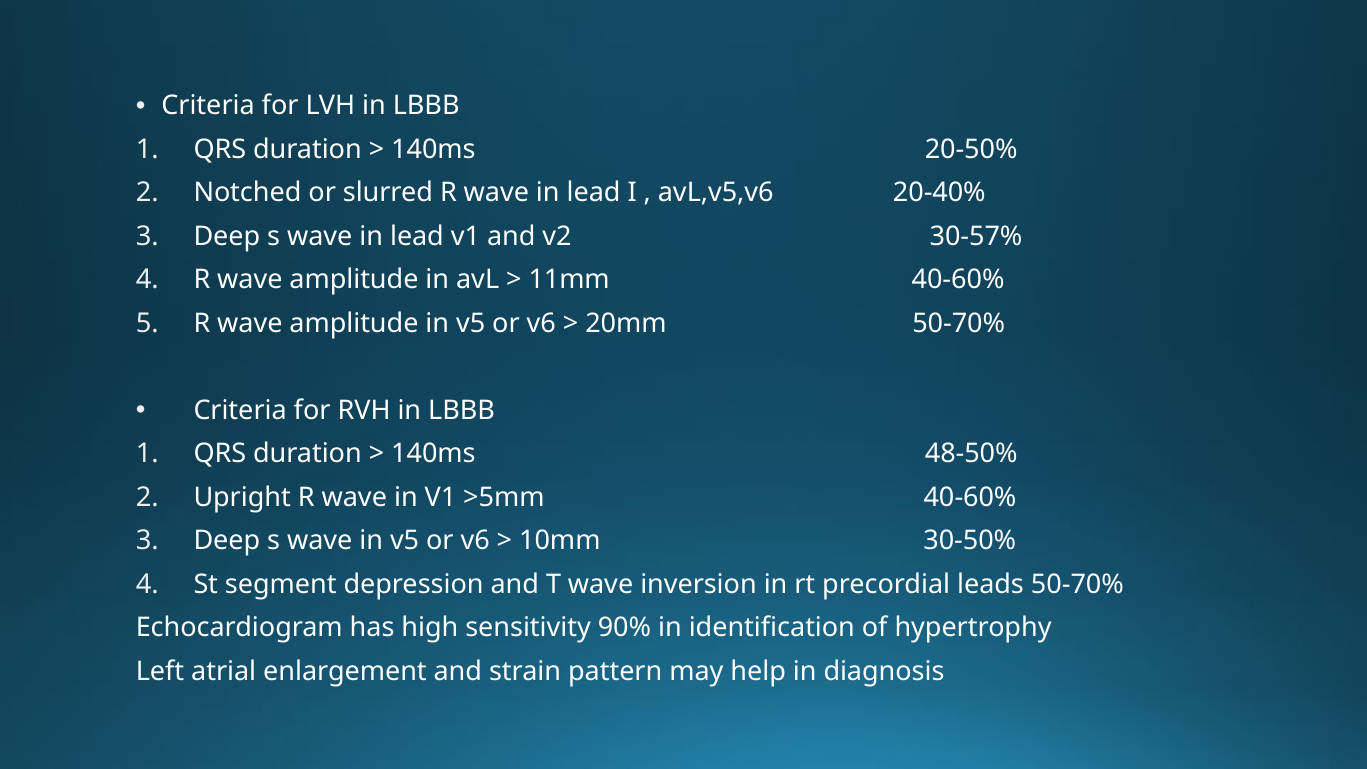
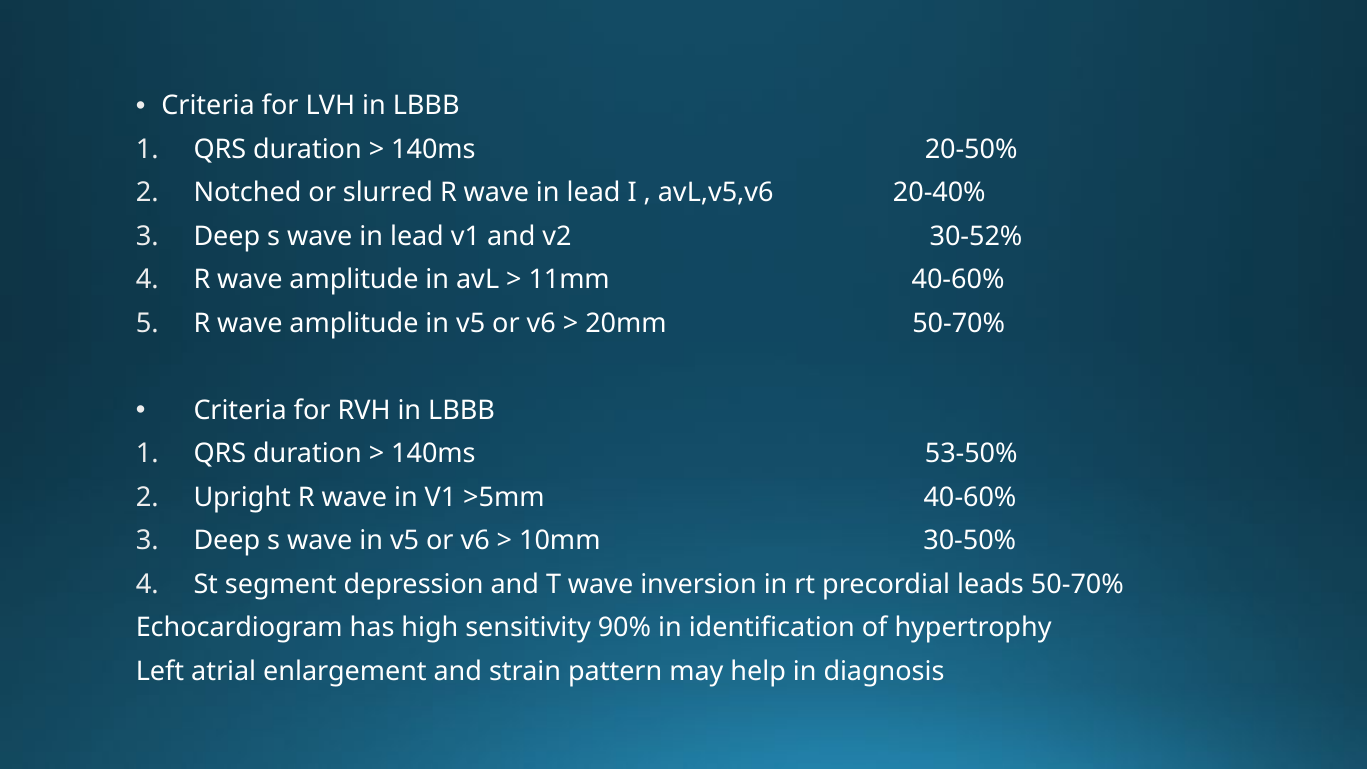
30-57%: 30-57% -> 30-52% (976, 236)
48-50%: 48-50% -> 53-50% (971, 454)
